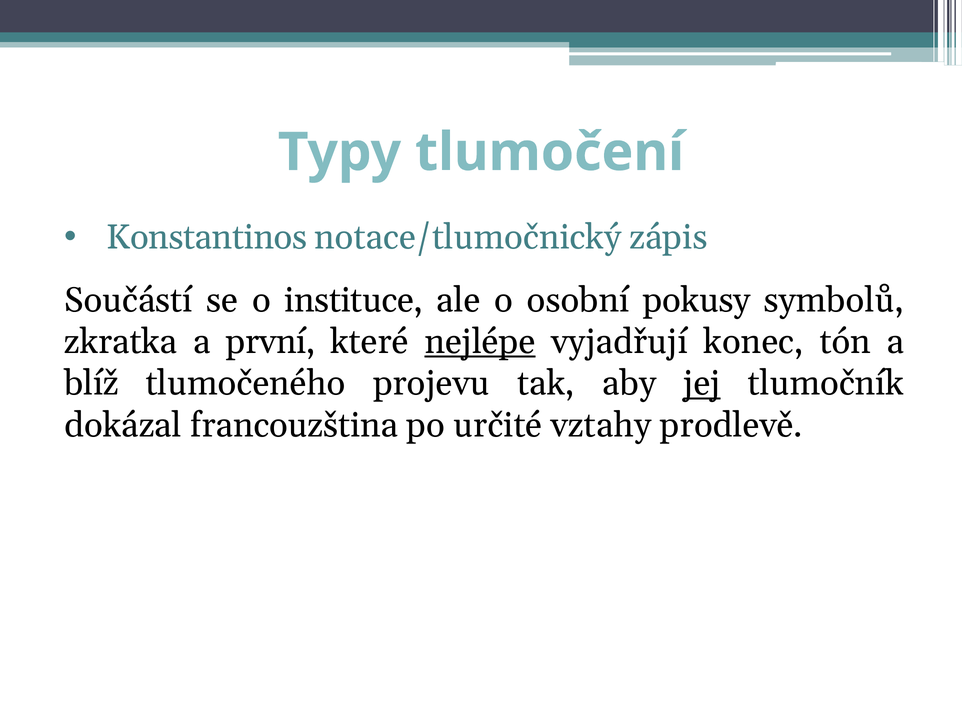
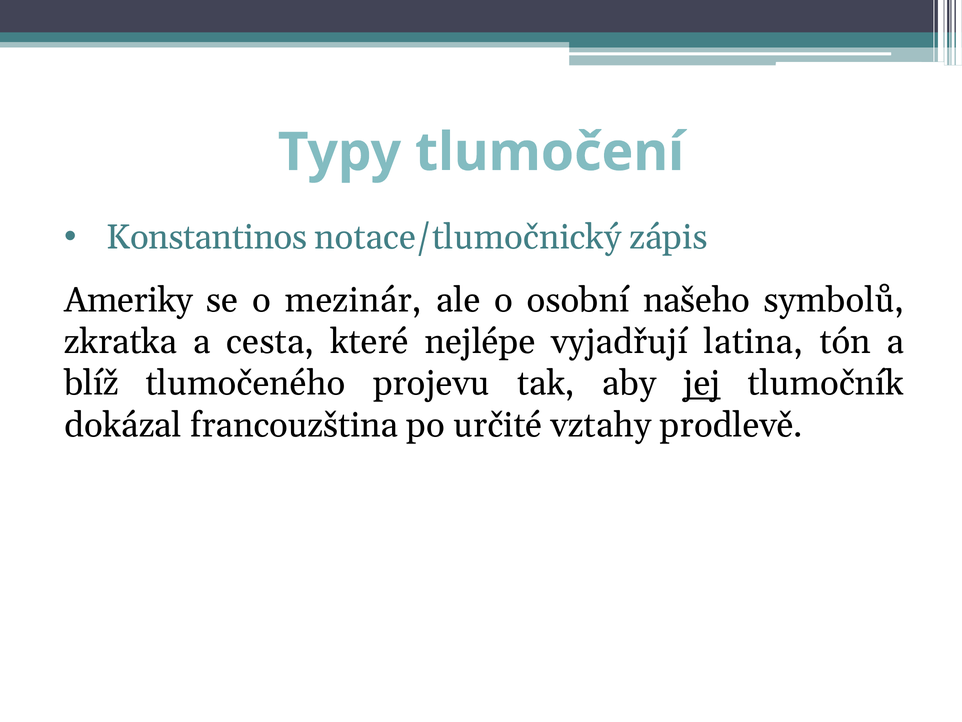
Součástí: Součástí -> Ameriky (129, 300)
instituce: instituce -> mezinár (353, 300)
pokusy: pokusy -> našeho (697, 300)
první: první -> cesta (270, 341)
nejlépe underline: present -> none (480, 341)
konec: konec -> latina (753, 341)
